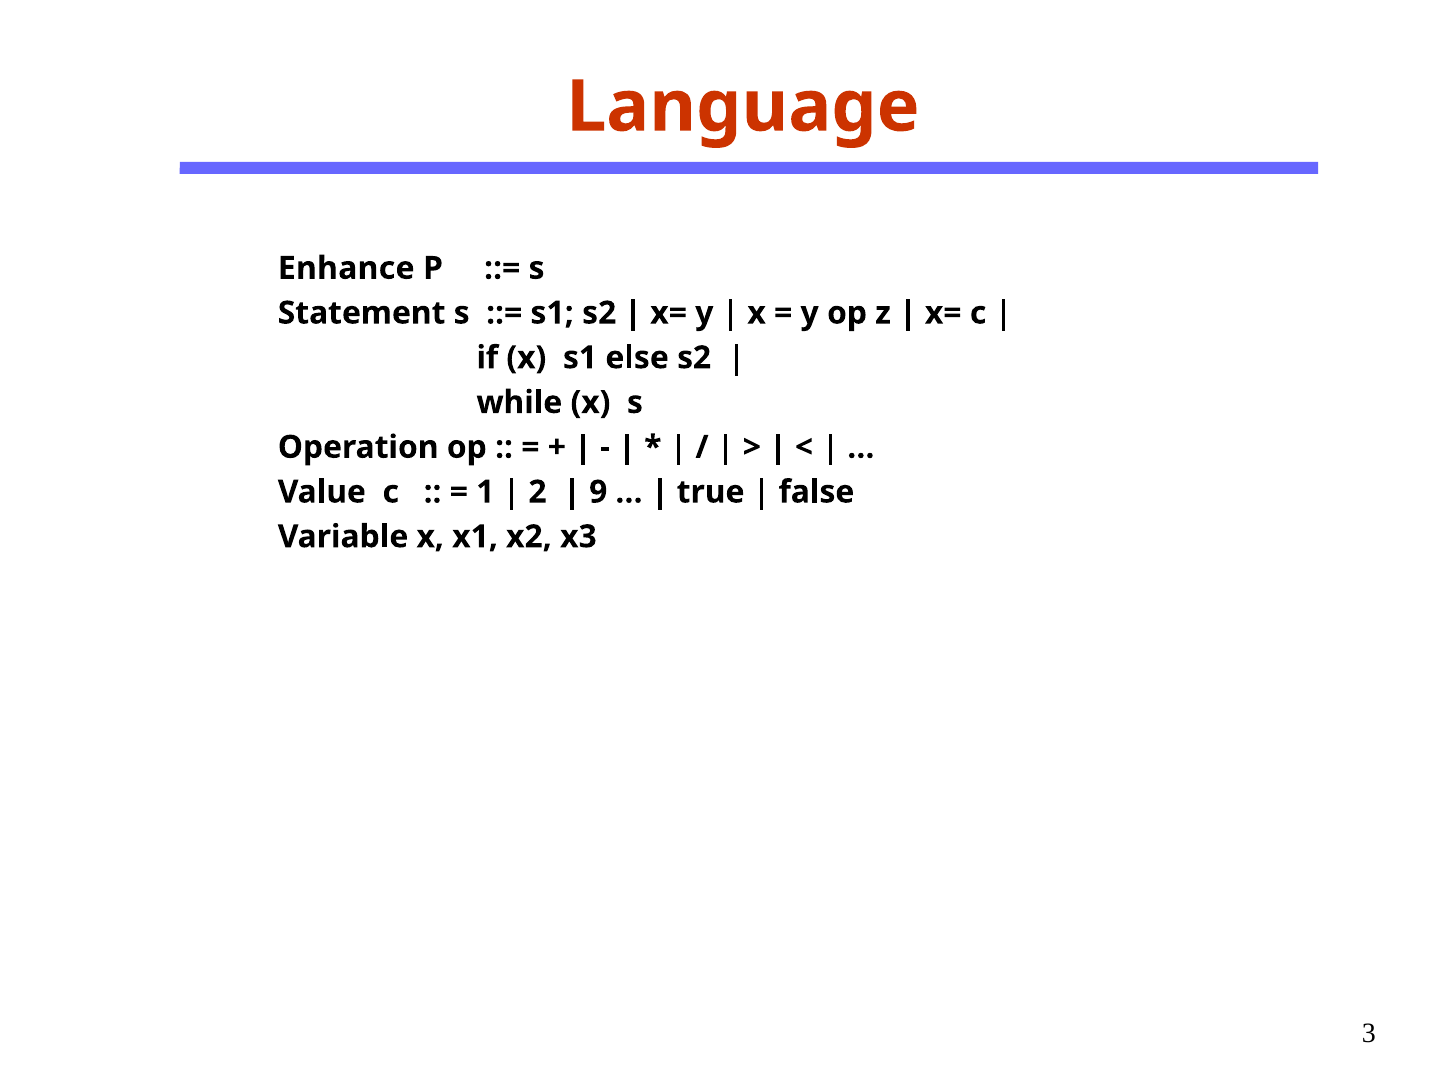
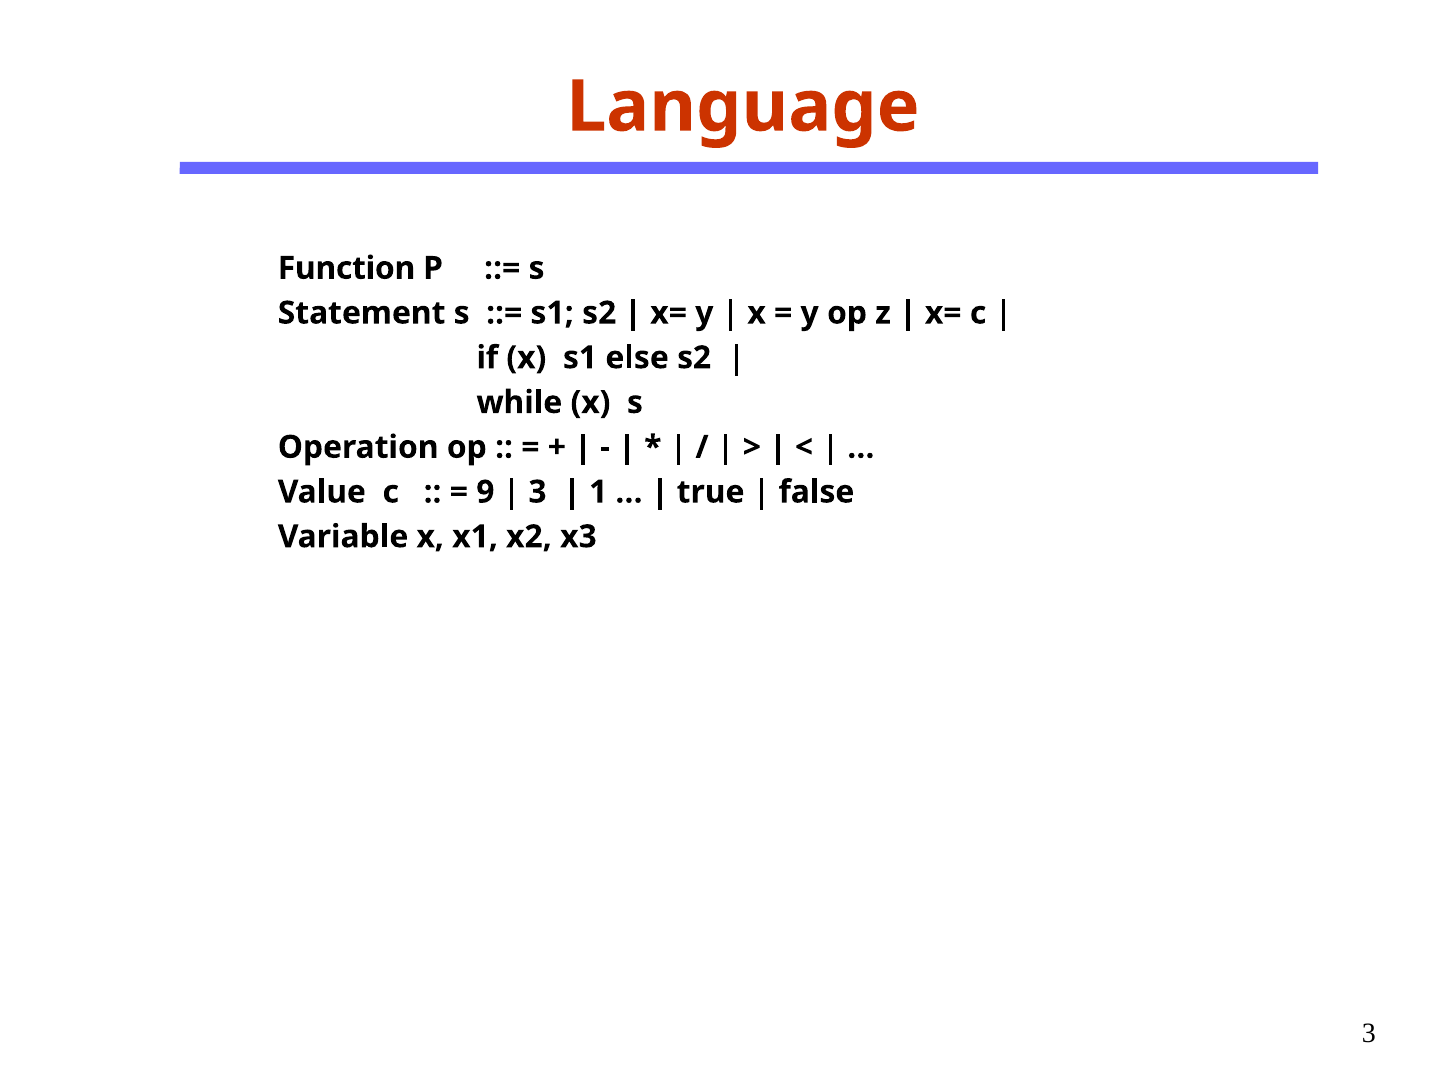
Enhance: Enhance -> Function (347, 268)
1: 1 -> 9 (485, 492)
2: 2 -> 3 (538, 492)
9: 9 -> 1 (598, 492)
